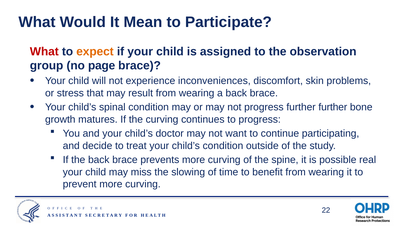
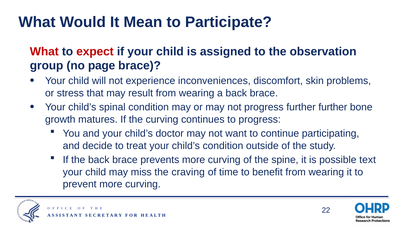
expect colour: orange -> red (95, 52)
real: real -> text (368, 160)
slowing: slowing -> craving (188, 172)
